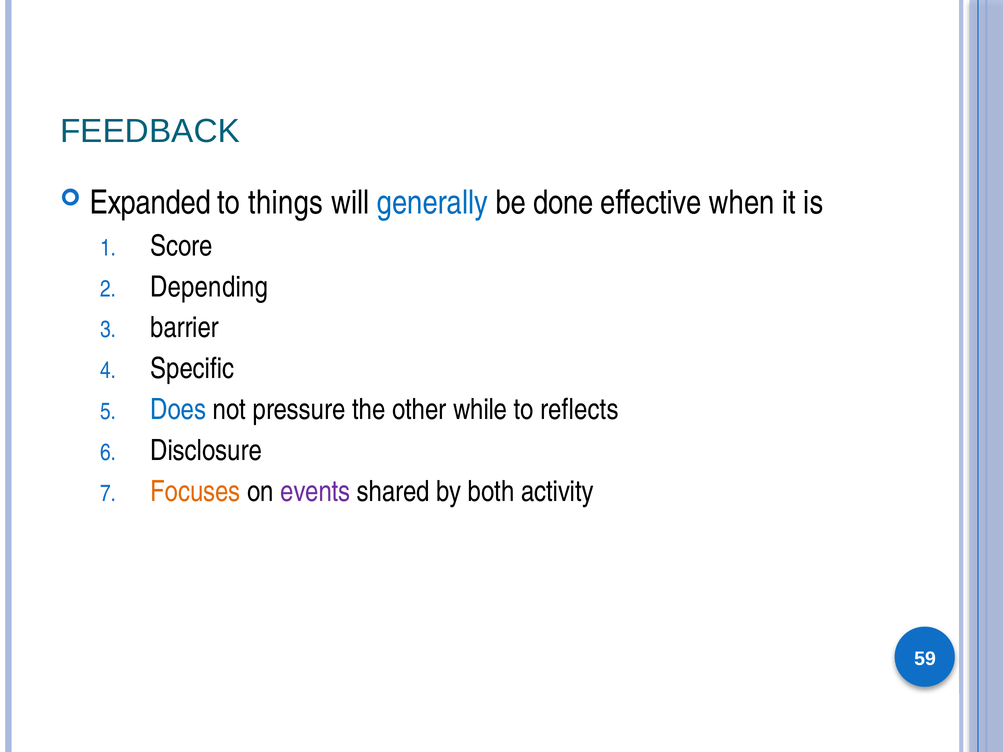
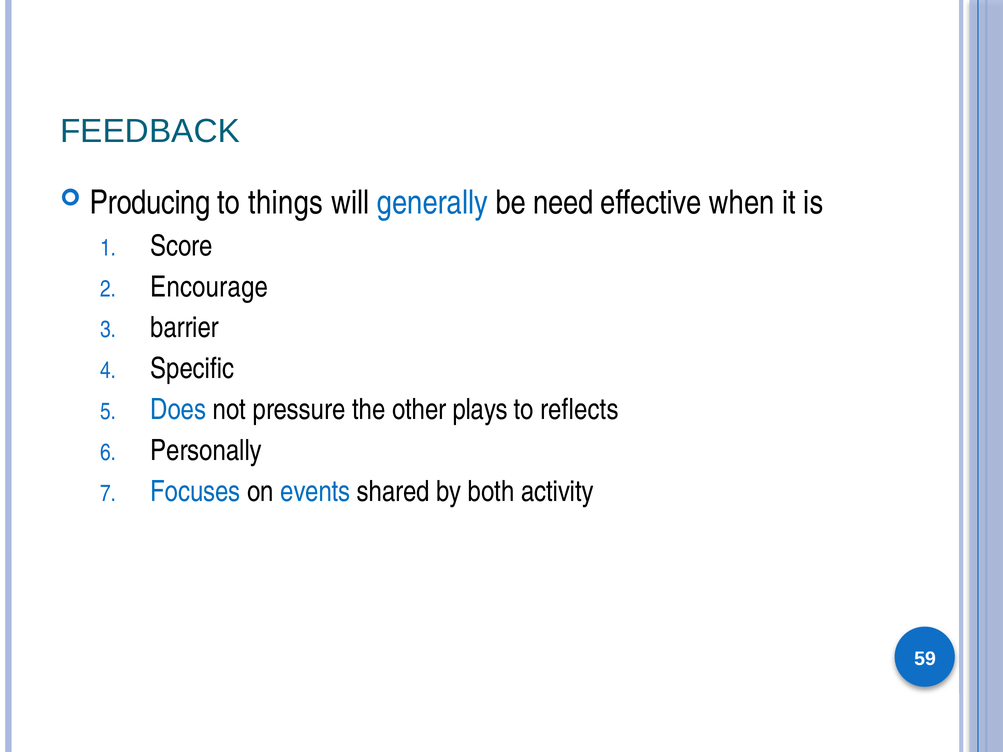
Expanded: Expanded -> Producing (150, 203)
done: done -> need (563, 203)
Depending: Depending -> Encourage (209, 287)
while: while -> plays (480, 410)
Disclosure: Disclosure -> Personally (206, 451)
Focuses colour: orange -> blue (195, 492)
events colour: purple -> blue (315, 492)
